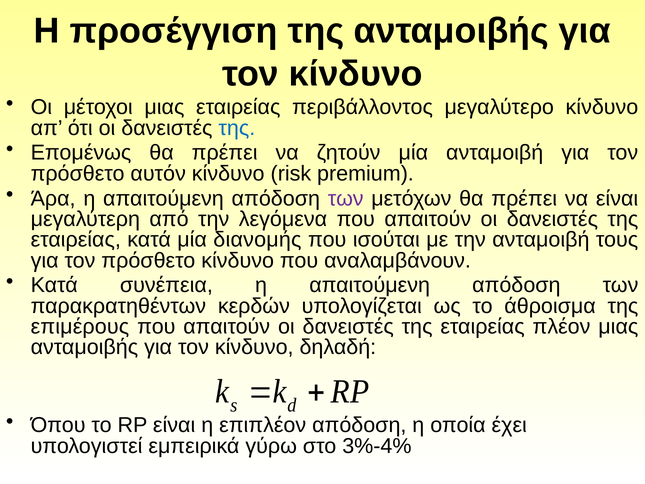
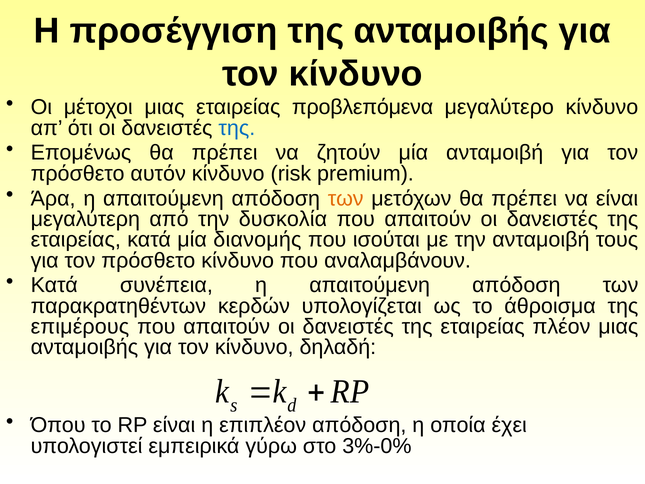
περιβάλλοντος: περιβάλλοντος -> προβλεπόμενα (363, 107)
των colour: purple -> orange (346, 198)
λεγόμενα: λεγόμενα -> δυσκολία (283, 219)
3%-4%: 3%-4% -> 3%-0% (377, 446)
